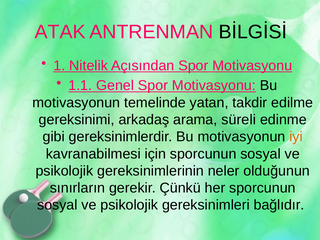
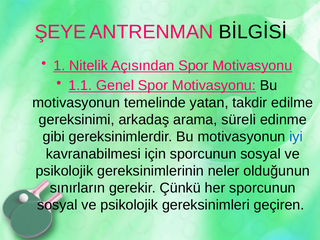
ATAK: ATAK -> ŞEYE (60, 32)
iyi colour: orange -> blue (296, 137)
bağlıdır: bağlıdır -> geçiren (279, 205)
